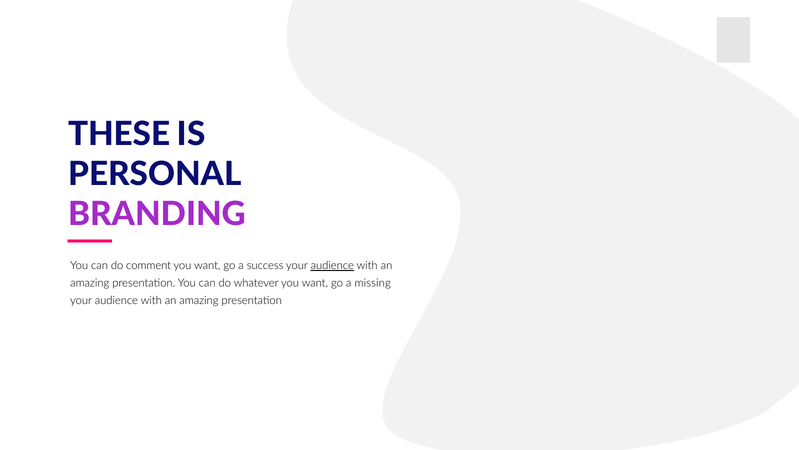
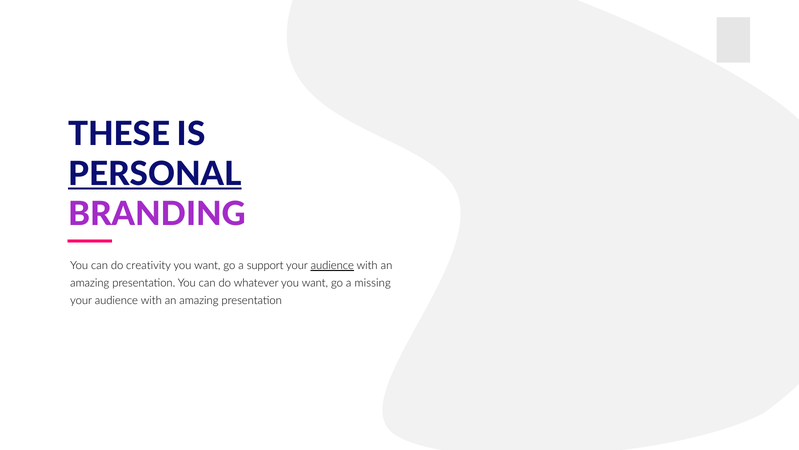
PERSONAL underline: none -> present (155, 174)
comment: comment -> creativity (149, 265)
success: success -> support (265, 265)
